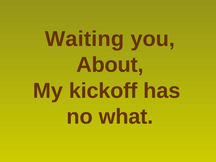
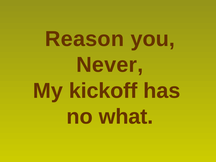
Waiting: Waiting -> Reason (84, 39)
About: About -> Never (110, 65)
